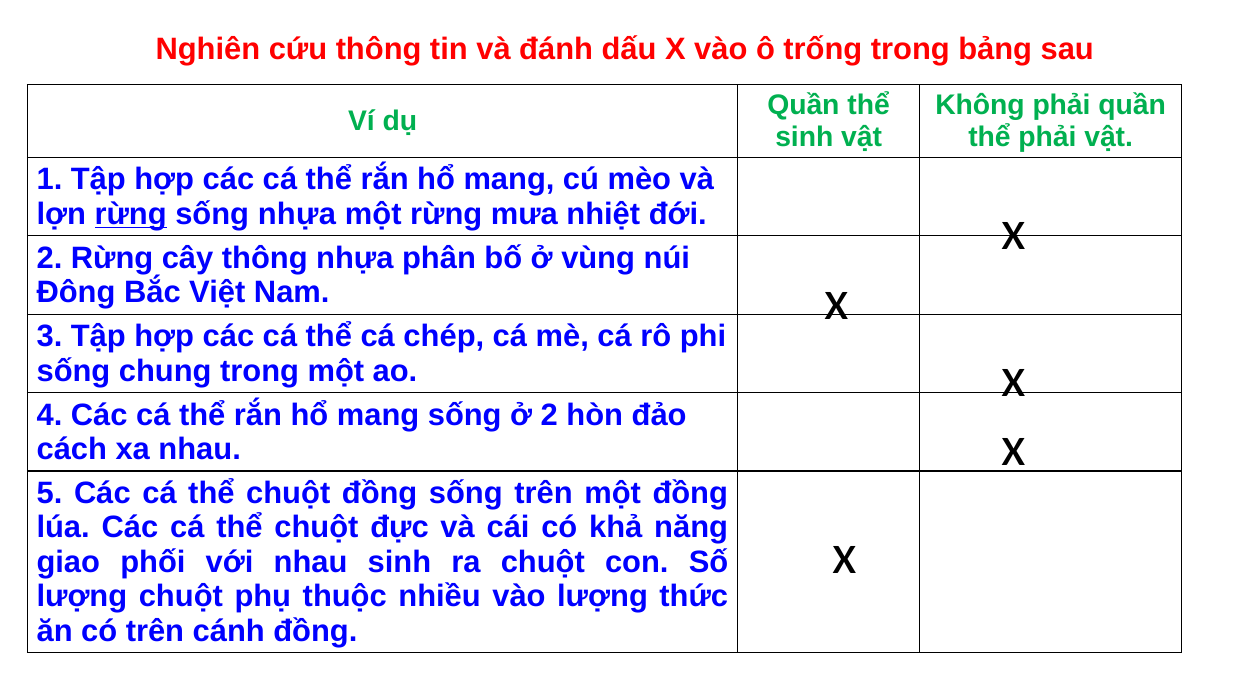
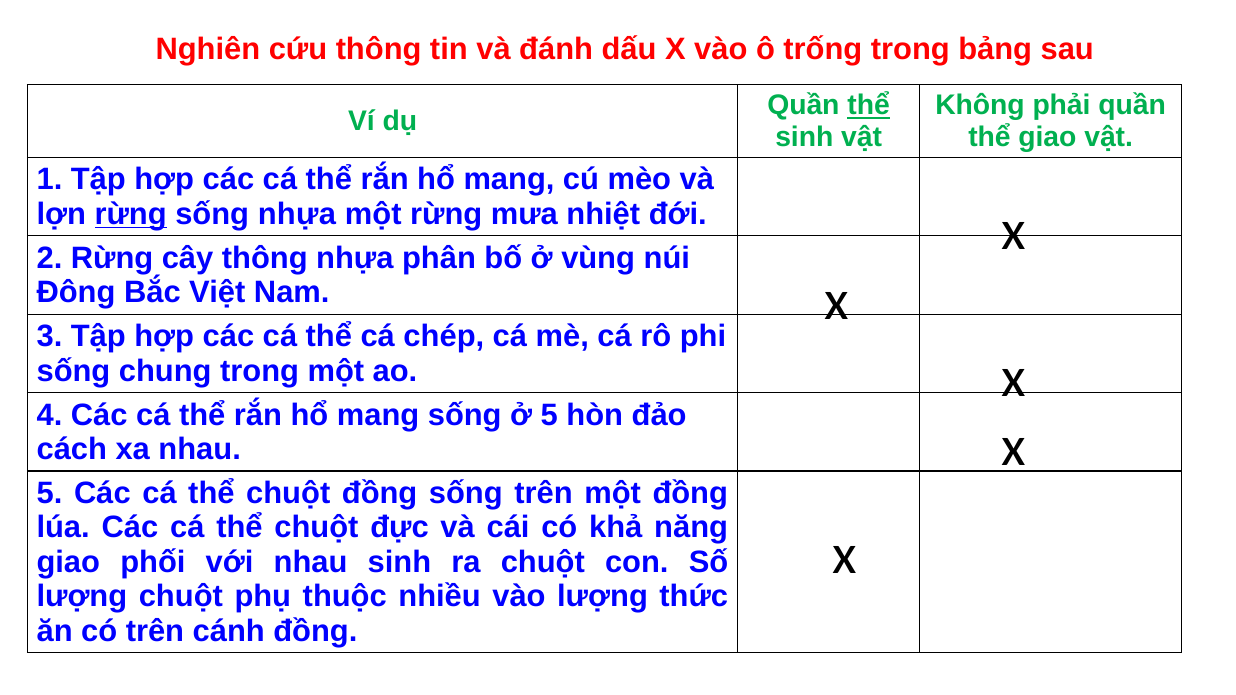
thể underline: none -> present (869, 106)
thể phải: phải -> giao (1047, 137)
ở 2: 2 -> 5 (549, 415)
